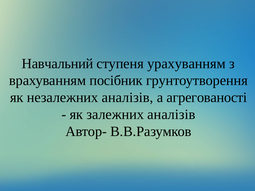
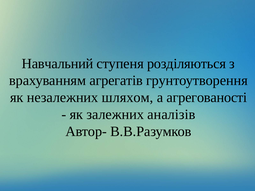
урахуванням: урахуванням -> розділяються (187, 64)
посібник: посібник -> агрегатів (116, 81)
незалежних аналізів: аналізів -> шляхом (127, 98)
